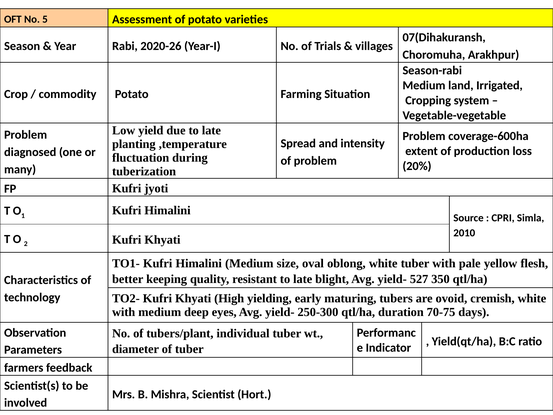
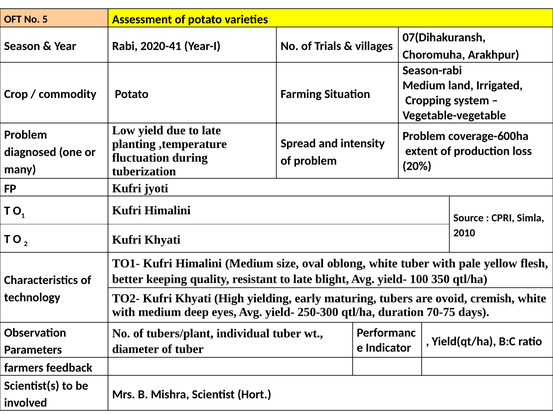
2020-26: 2020-26 -> 2020-41 (161, 46)
527: 527 -> 100 (419, 279)
